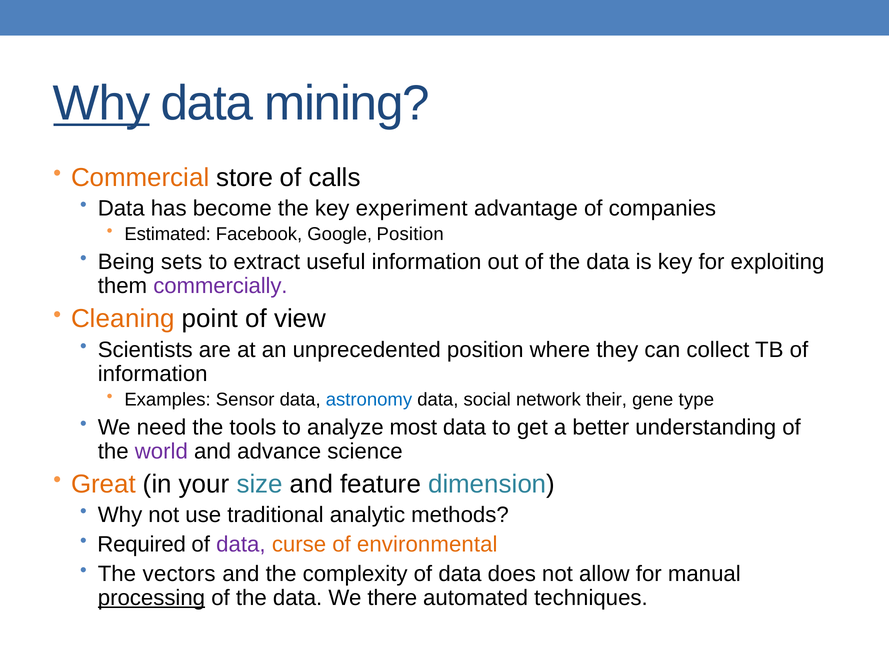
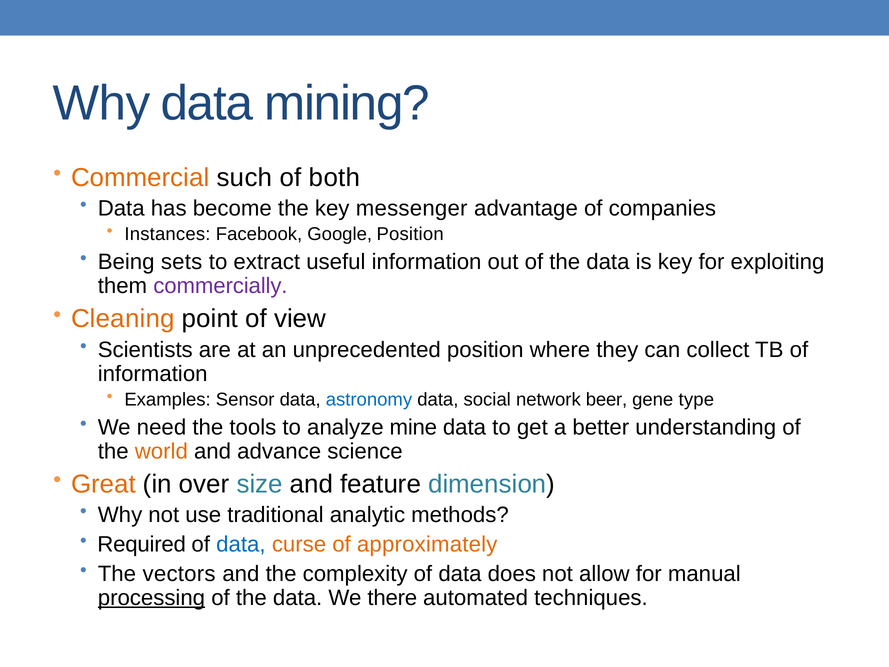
Why underline: present -> none (102, 103)
store: store -> such (244, 177)
calls: calls -> both (334, 177)
experiment: experiment -> messenger (412, 208)
Estimated: Estimated -> Instances (167, 234)
their: their -> beer (607, 400)
most: most -> mine (413, 427)
world colour: purple -> orange (161, 451)
your: your -> over (204, 484)
data colour: purple -> blue (241, 544)
environmental: environmental -> approximately (427, 544)
